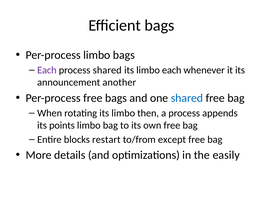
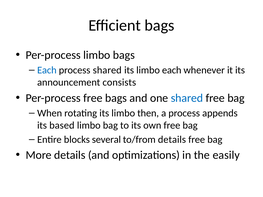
Each colour: purple -> blue (47, 70)
another: another -> consists (119, 83)
points: points -> based (62, 125)
restart: restart -> several (106, 140)
to/from except: except -> details (172, 140)
